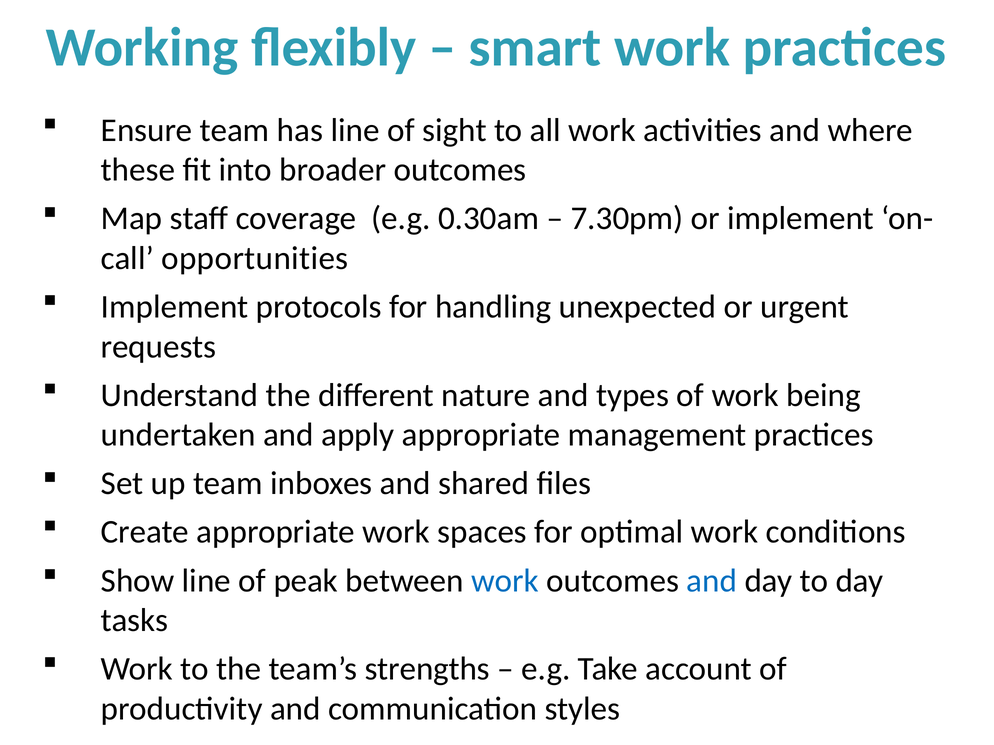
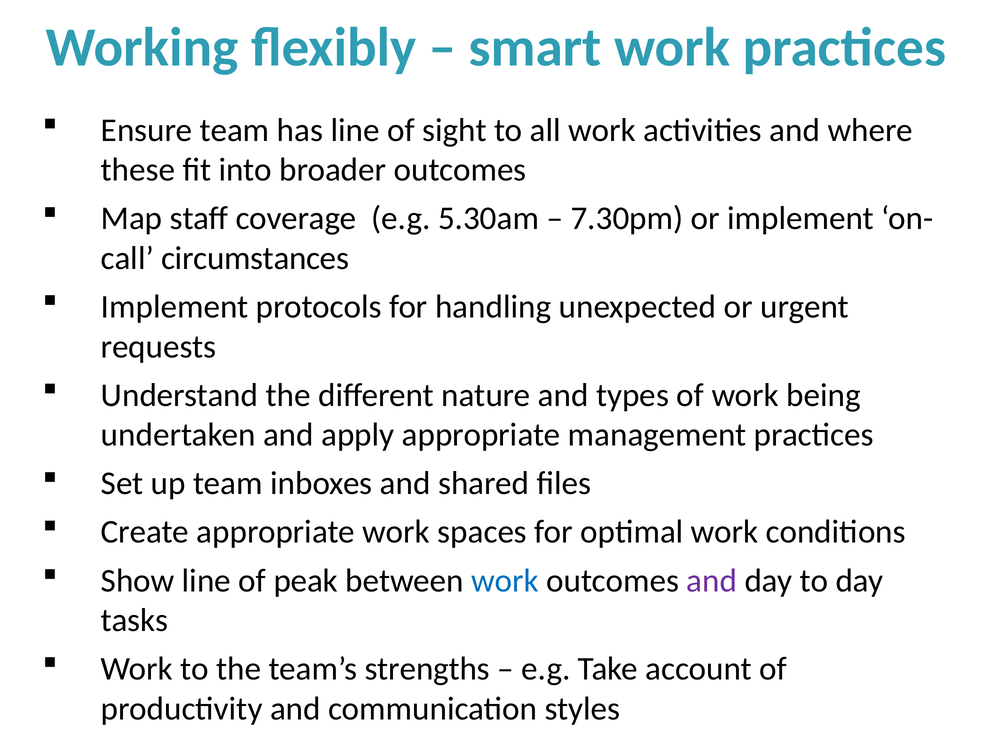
0.30am: 0.30am -> 5.30am (489, 219)
opportunities: opportunities -> circumstances (255, 258)
and colour: blue -> purple (712, 581)
